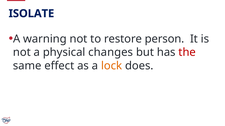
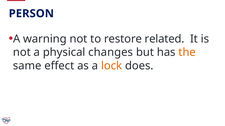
ISOLATE: ISOLATE -> PERSON (31, 14)
person: person -> related (165, 39)
the colour: red -> orange (187, 52)
